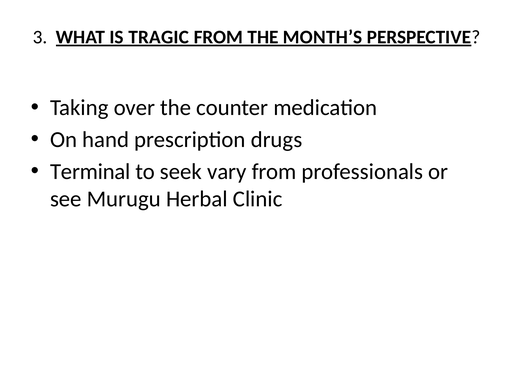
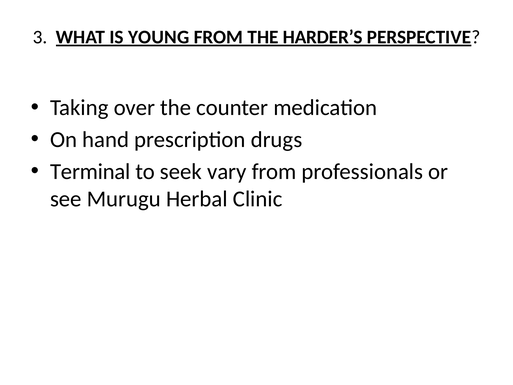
TRAGIC: TRAGIC -> YOUNG (159, 37)
MONTH’S: MONTH’S -> HARDER’S (323, 37)
